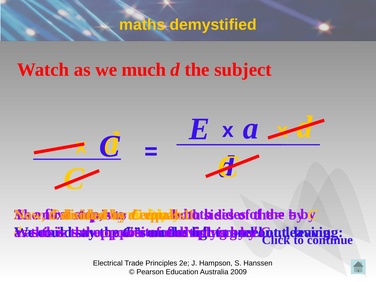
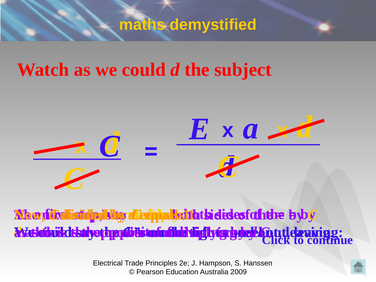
as we much: much -> could (144, 70)
